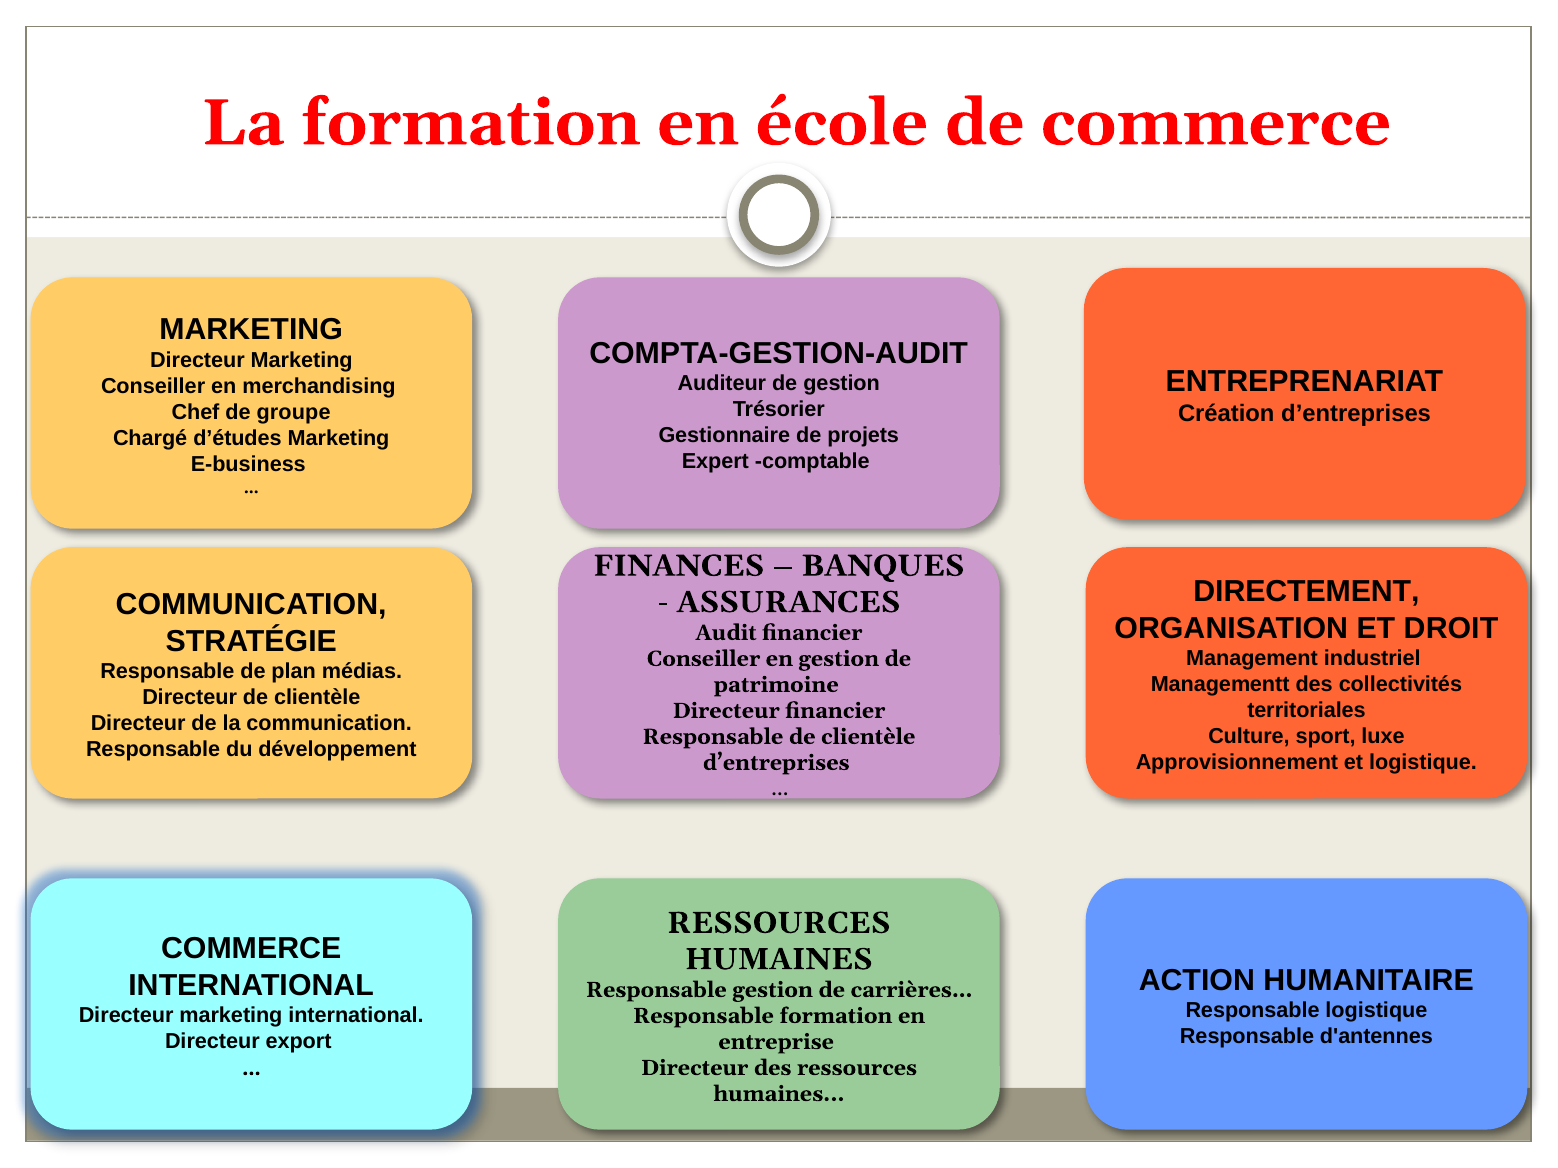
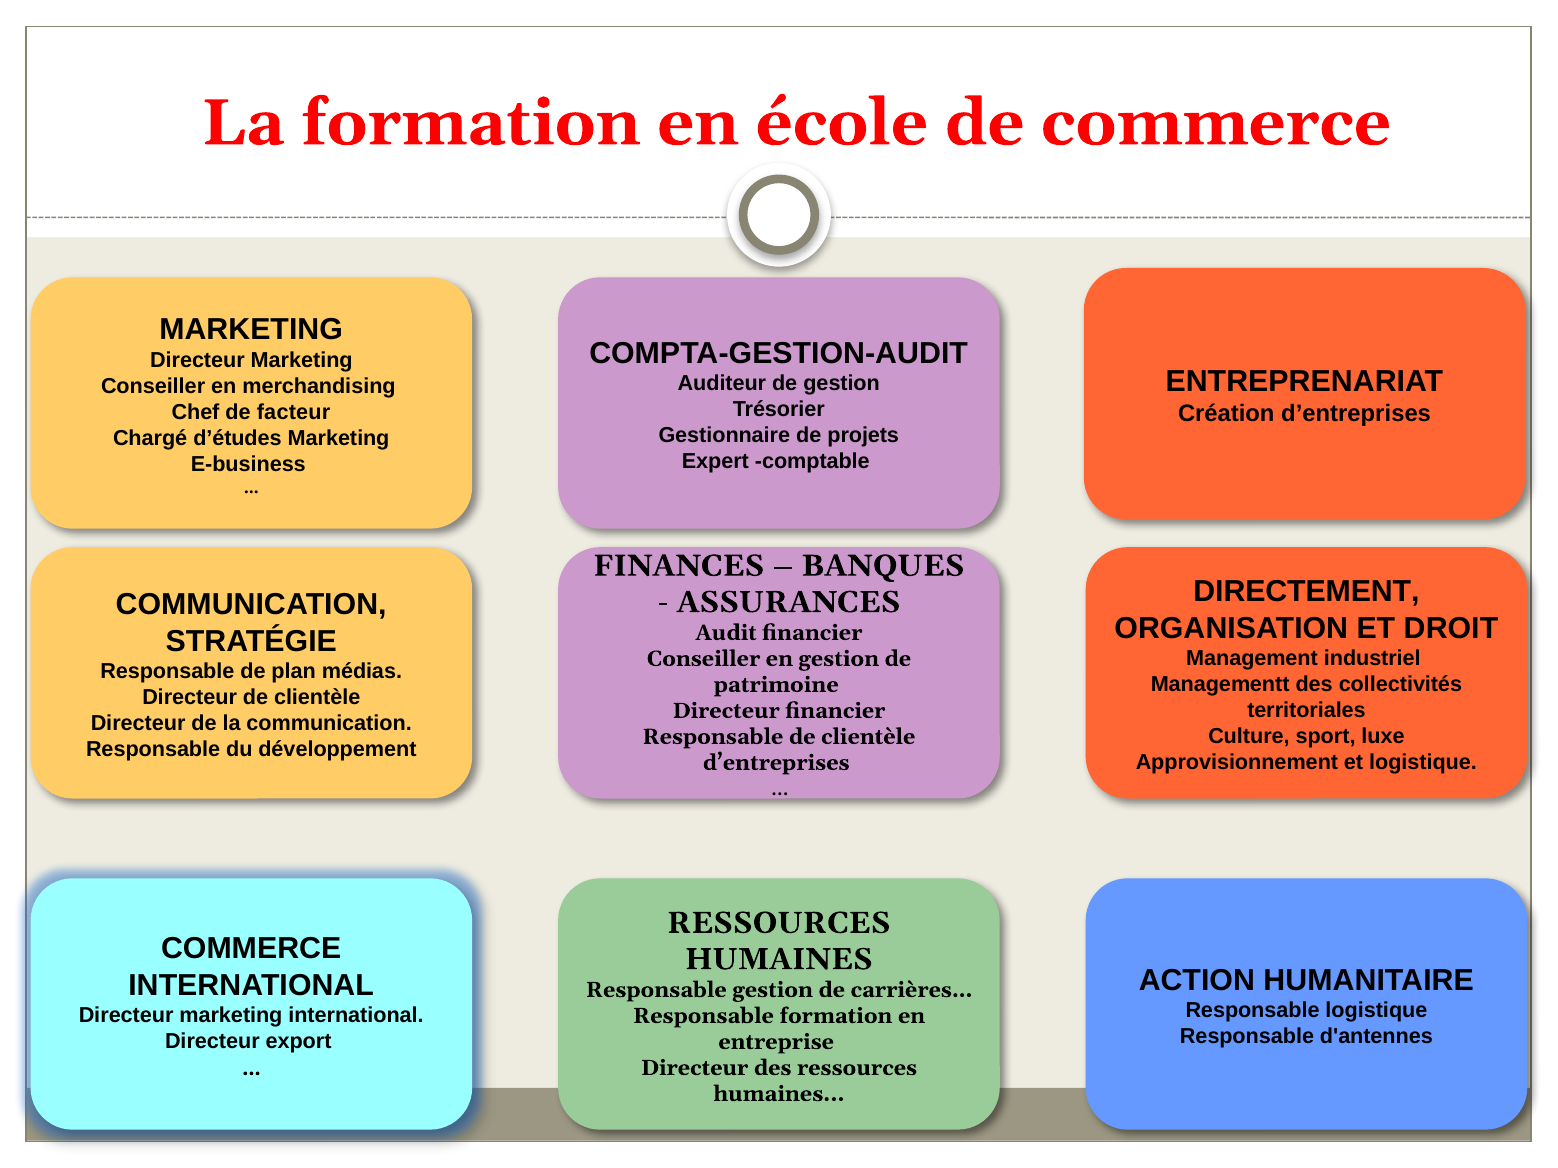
groupe: groupe -> facteur (294, 412)
